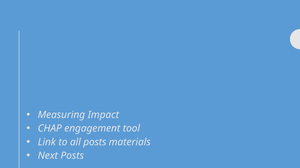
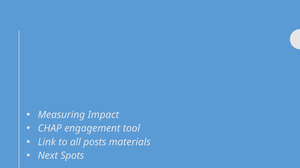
Next Posts: Posts -> Spots (72, 156)
